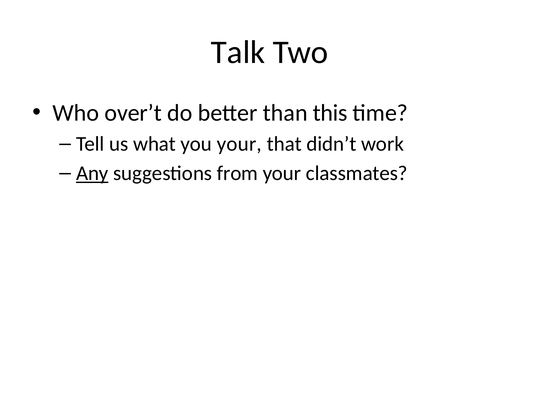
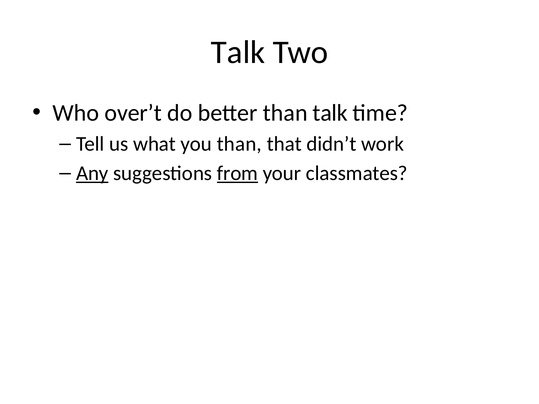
than this: this -> talk (330, 113)
you your: your -> than (239, 144)
from underline: none -> present (237, 173)
